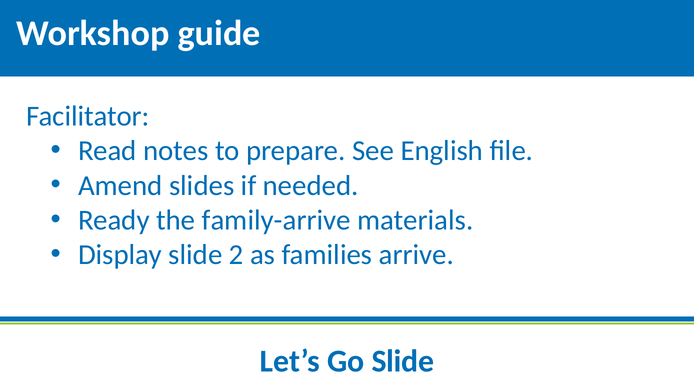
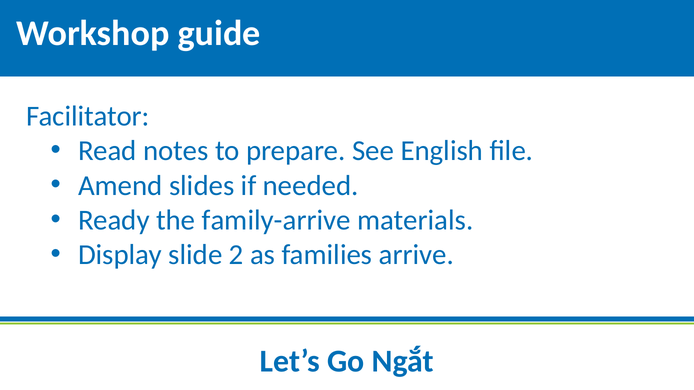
Go Slide: Slide -> Ngắt (403, 361)
